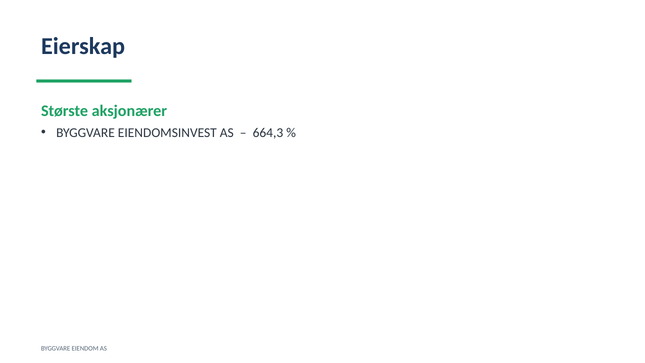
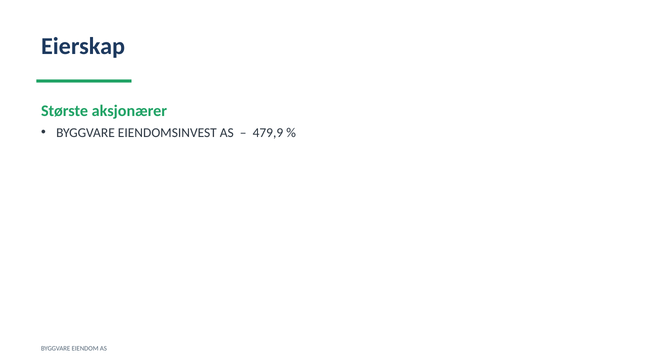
664,3: 664,3 -> 479,9 (268, 133)
